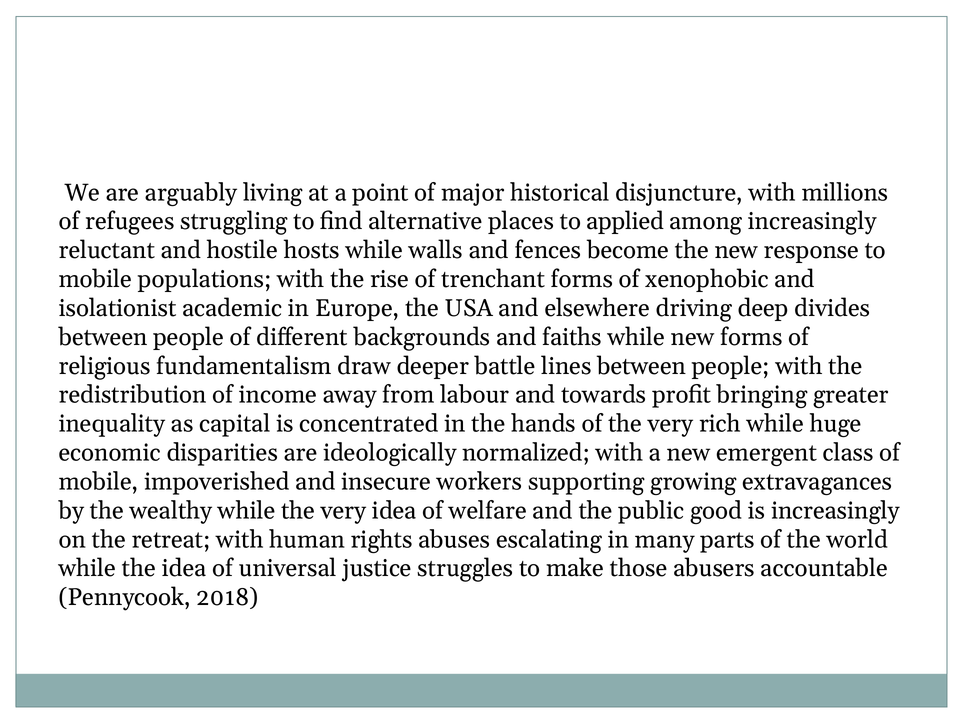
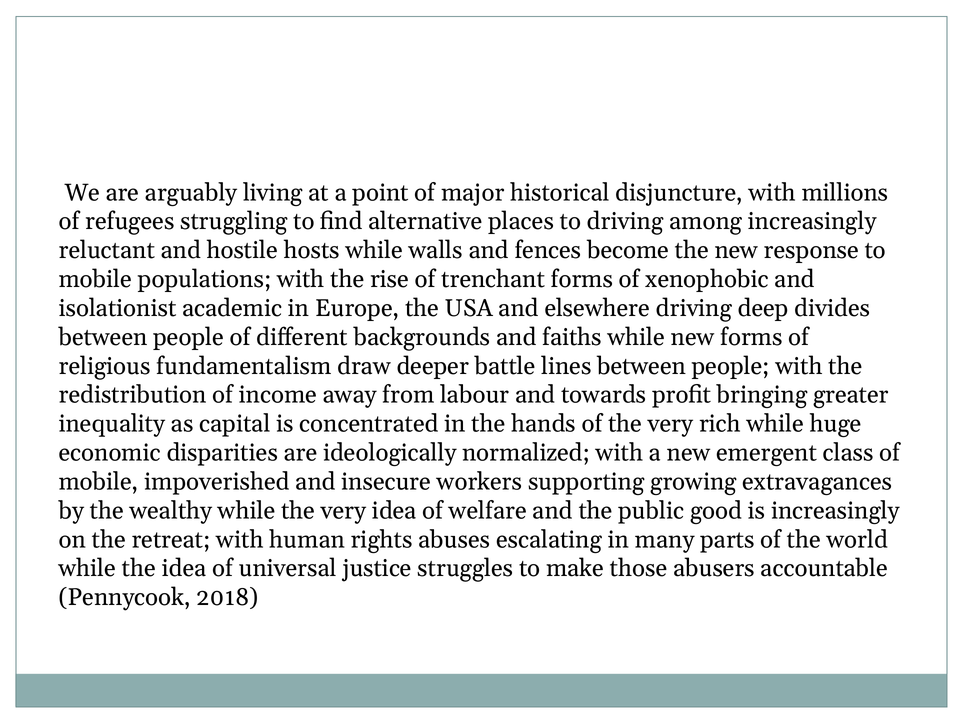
to applied: applied -> driving (625, 221)
